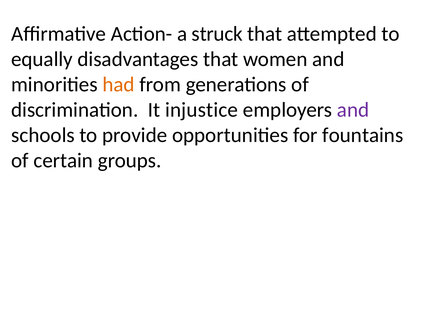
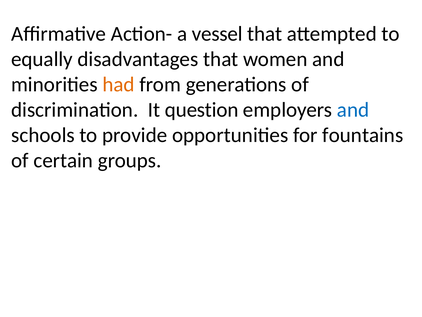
struck: struck -> vessel (217, 34)
injustice: injustice -> question (202, 110)
and colour: purple -> blue (353, 110)
